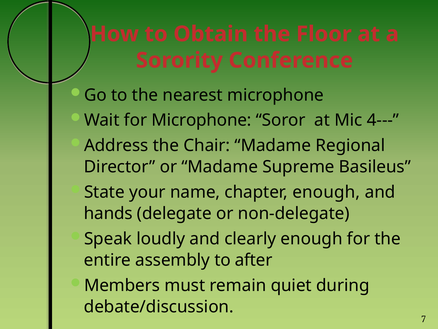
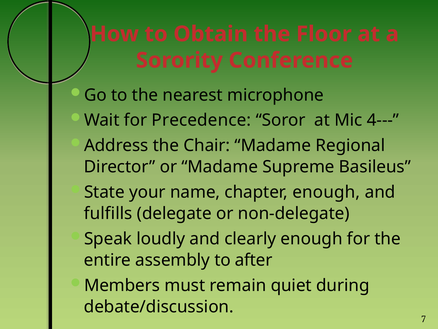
for Microphone: Microphone -> Precedence (201, 120)
hands: hands -> fulfills (108, 213)
